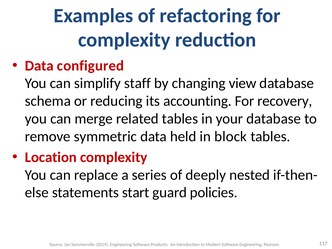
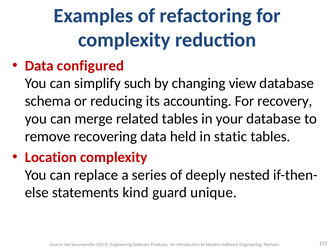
staff: staff -> such (138, 83)
symmetric: symmetric -> recovering (105, 137)
block: block -> static (231, 137)
start: start -> kind (136, 193)
policies: policies -> unique (214, 193)
